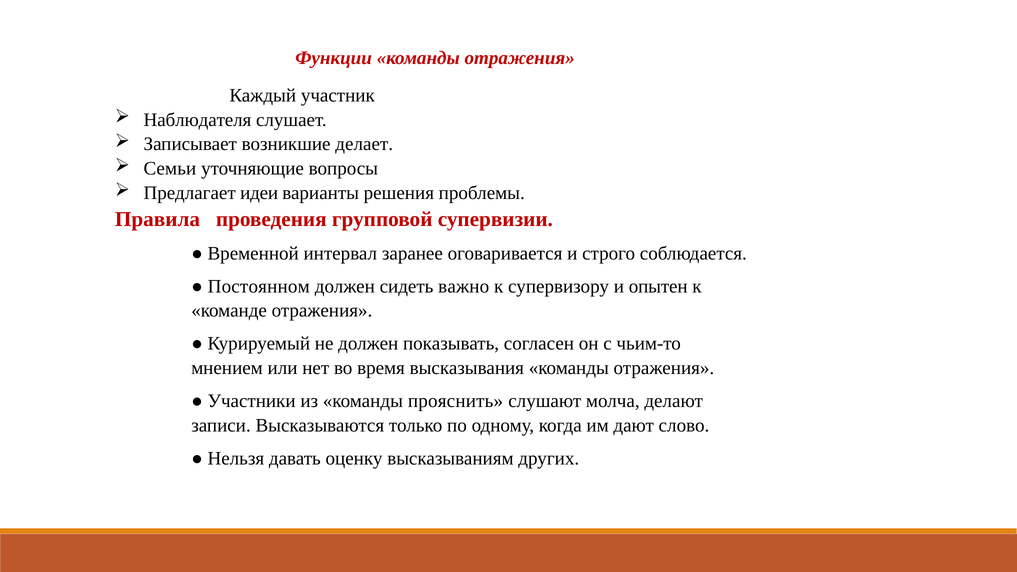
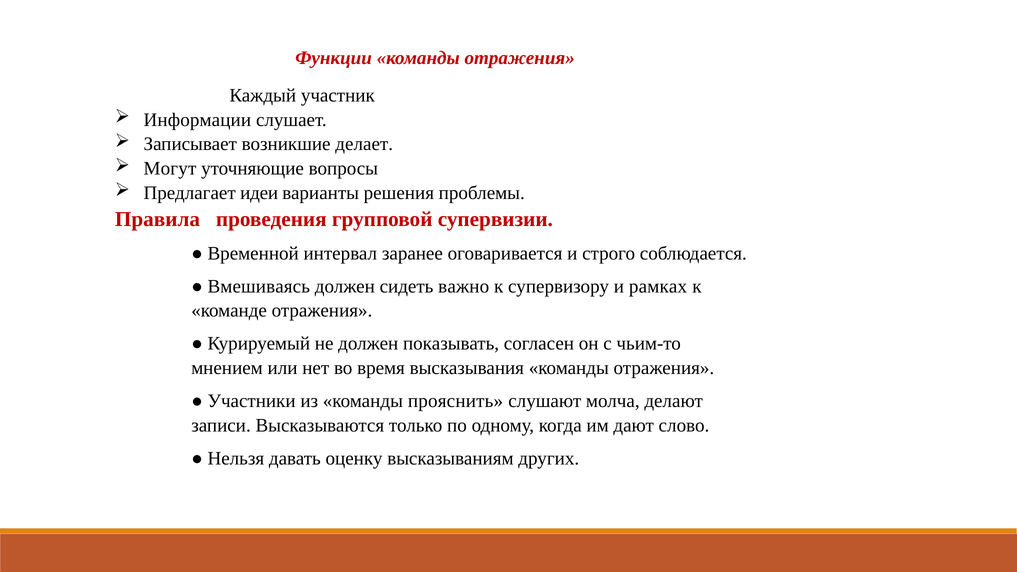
Наблюдателя: Наблюдателя -> Информации (197, 120)
Семьи: Семьи -> Могут (170, 169)
Постоянном: Постоянном -> Вмешиваясь (259, 286)
опытен: опытен -> рамках (658, 286)
